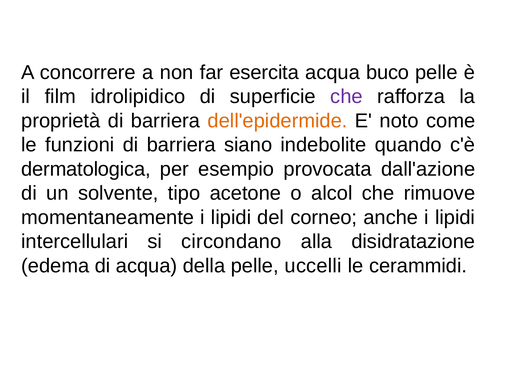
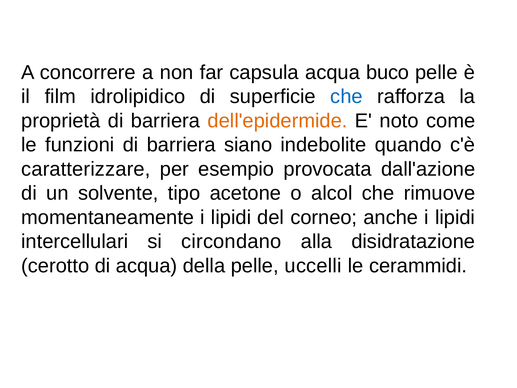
esercita: esercita -> capsula (264, 72)
che colour: purple -> blue (347, 97)
dermatologica: dermatologica -> caratterizzare (86, 169)
edema: edema -> cerotto (55, 266)
